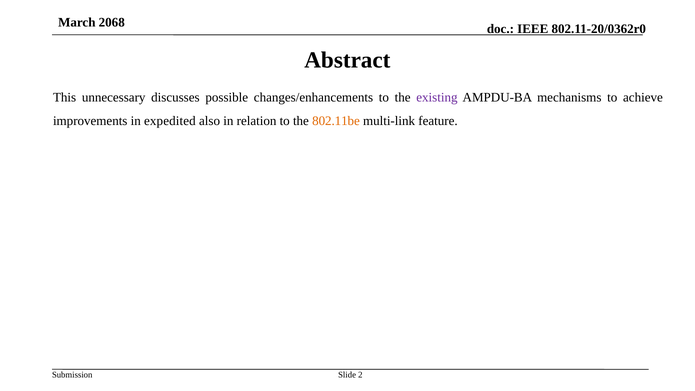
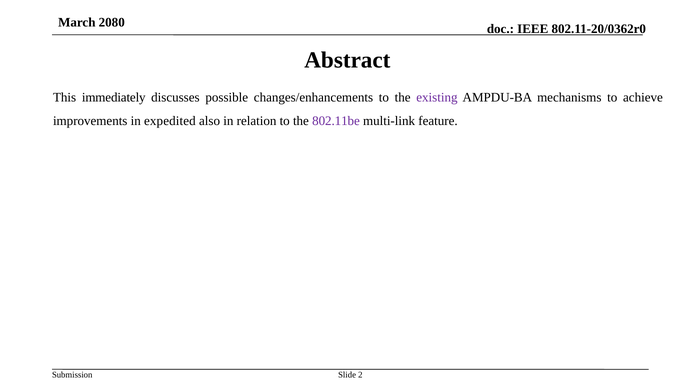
2068: 2068 -> 2080 (112, 22)
unnecessary: unnecessary -> immediately (114, 97)
802.11be colour: orange -> purple (336, 121)
